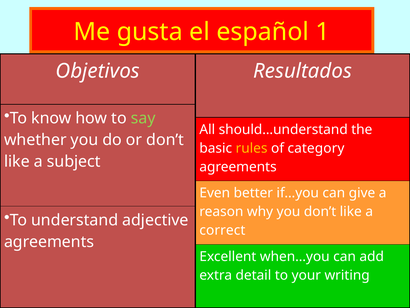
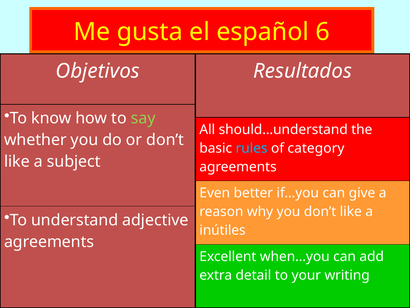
1: 1 -> 6 (323, 32)
rules colour: yellow -> light blue (252, 148)
correct: correct -> inútiles (222, 230)
